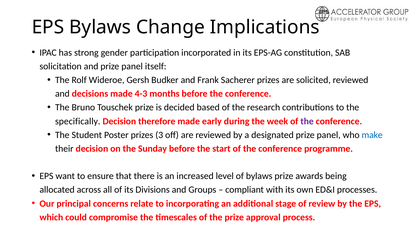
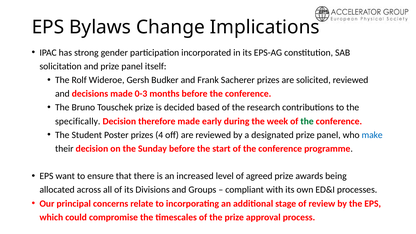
4-3: 4-3 -> 0-3 (141, 94)
the colour: purple -> green (307, 121)
3: 3 -> 4 (159, 135)
of bylaws: bylaws -> agreed (259, 176)
